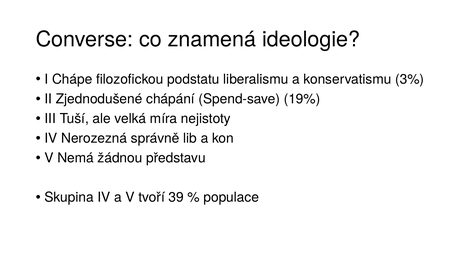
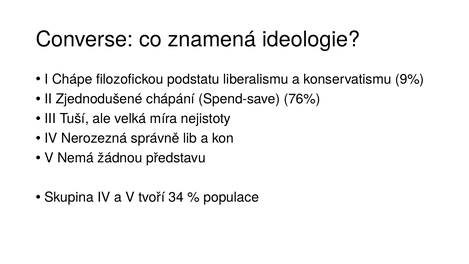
3%: 3% -> 9% (410, 79)
19%: 19% -> 76% (302, 99)
39: 39 -> 34 (176, 197)
